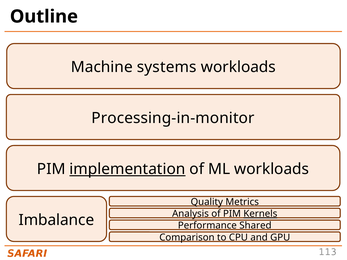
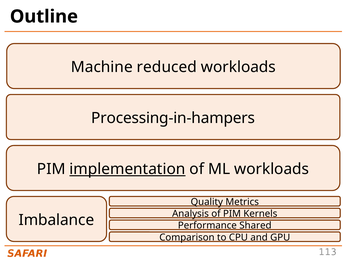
systems: systems -> reduced (167, 67)
Processing-in-monitor: Processing-in-monitor -> Processing-in-hampers (173, 118)
Kernels underline: present -> none (260, 214)
